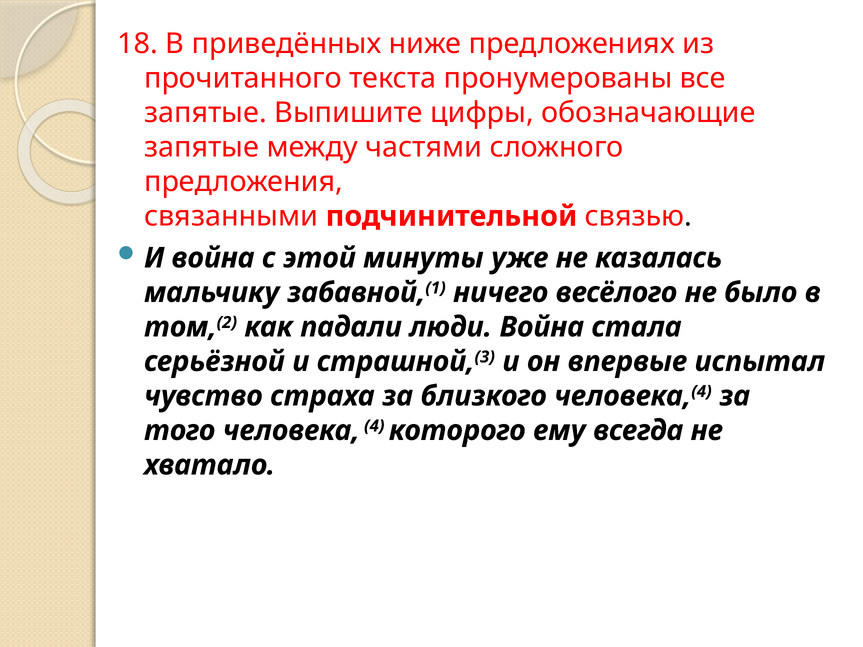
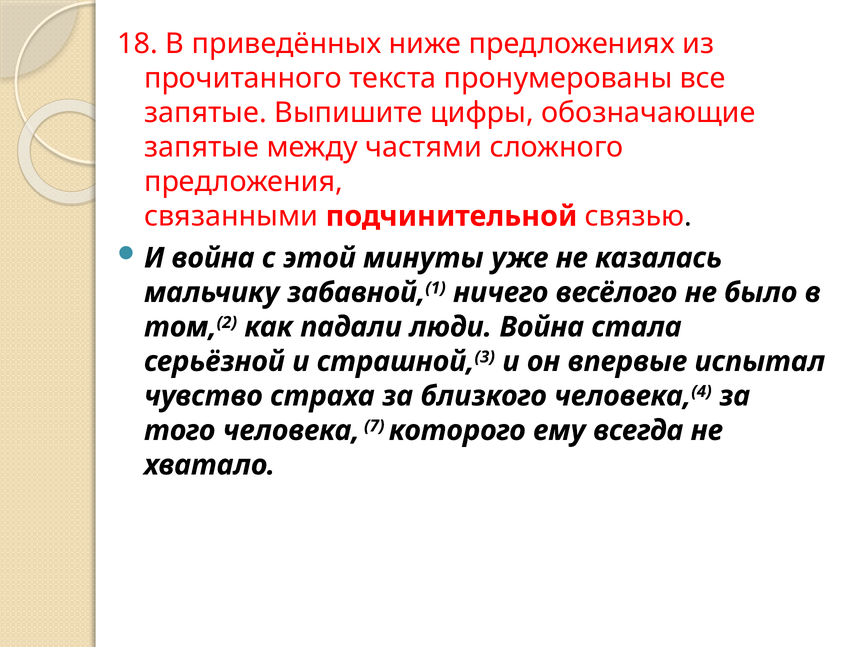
того человека 4: 4 -> 7 (374, 426)
